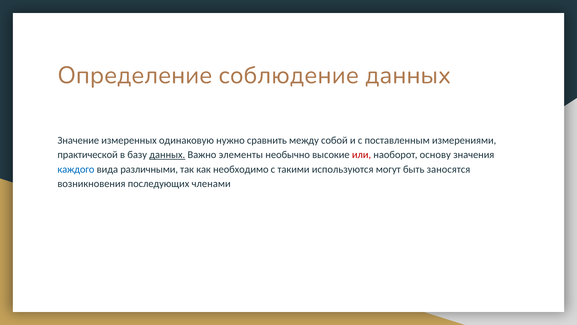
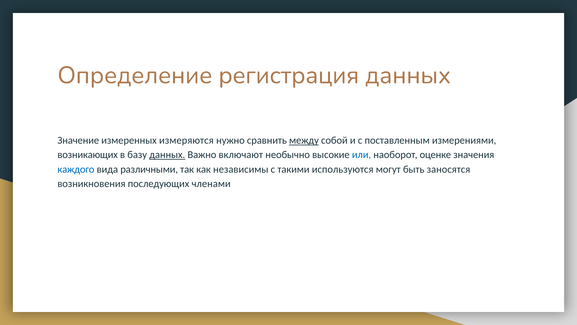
соблюдение: соблюдение -> регистрация (289, 75)
одинаковую: одинаковую -> измеряются (186, 140)
между underline: none -> present (304, 140)
практической: практической -> возникающих (88, 155)
элементы: элементы -> включают (241, 155)
или colour: red -> blue (361, 155)
основу: основу -> оценке (435, 155)
необходимо: необходимо -> независимы (241, 169)
